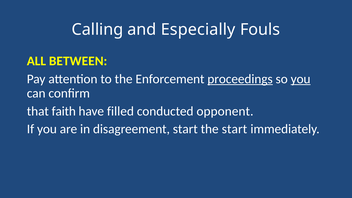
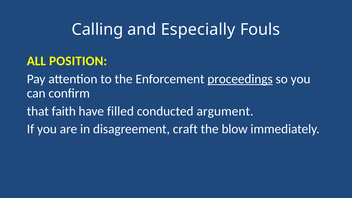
BETWEEN: BETWEEN -> POSITION (78, 61)
you underline: present -> none (301, 79)
opponent: opponent -> argument (225, 111)
disagreement start: start -> craft (185, 129)
the start: start -> blow (235, 129)
